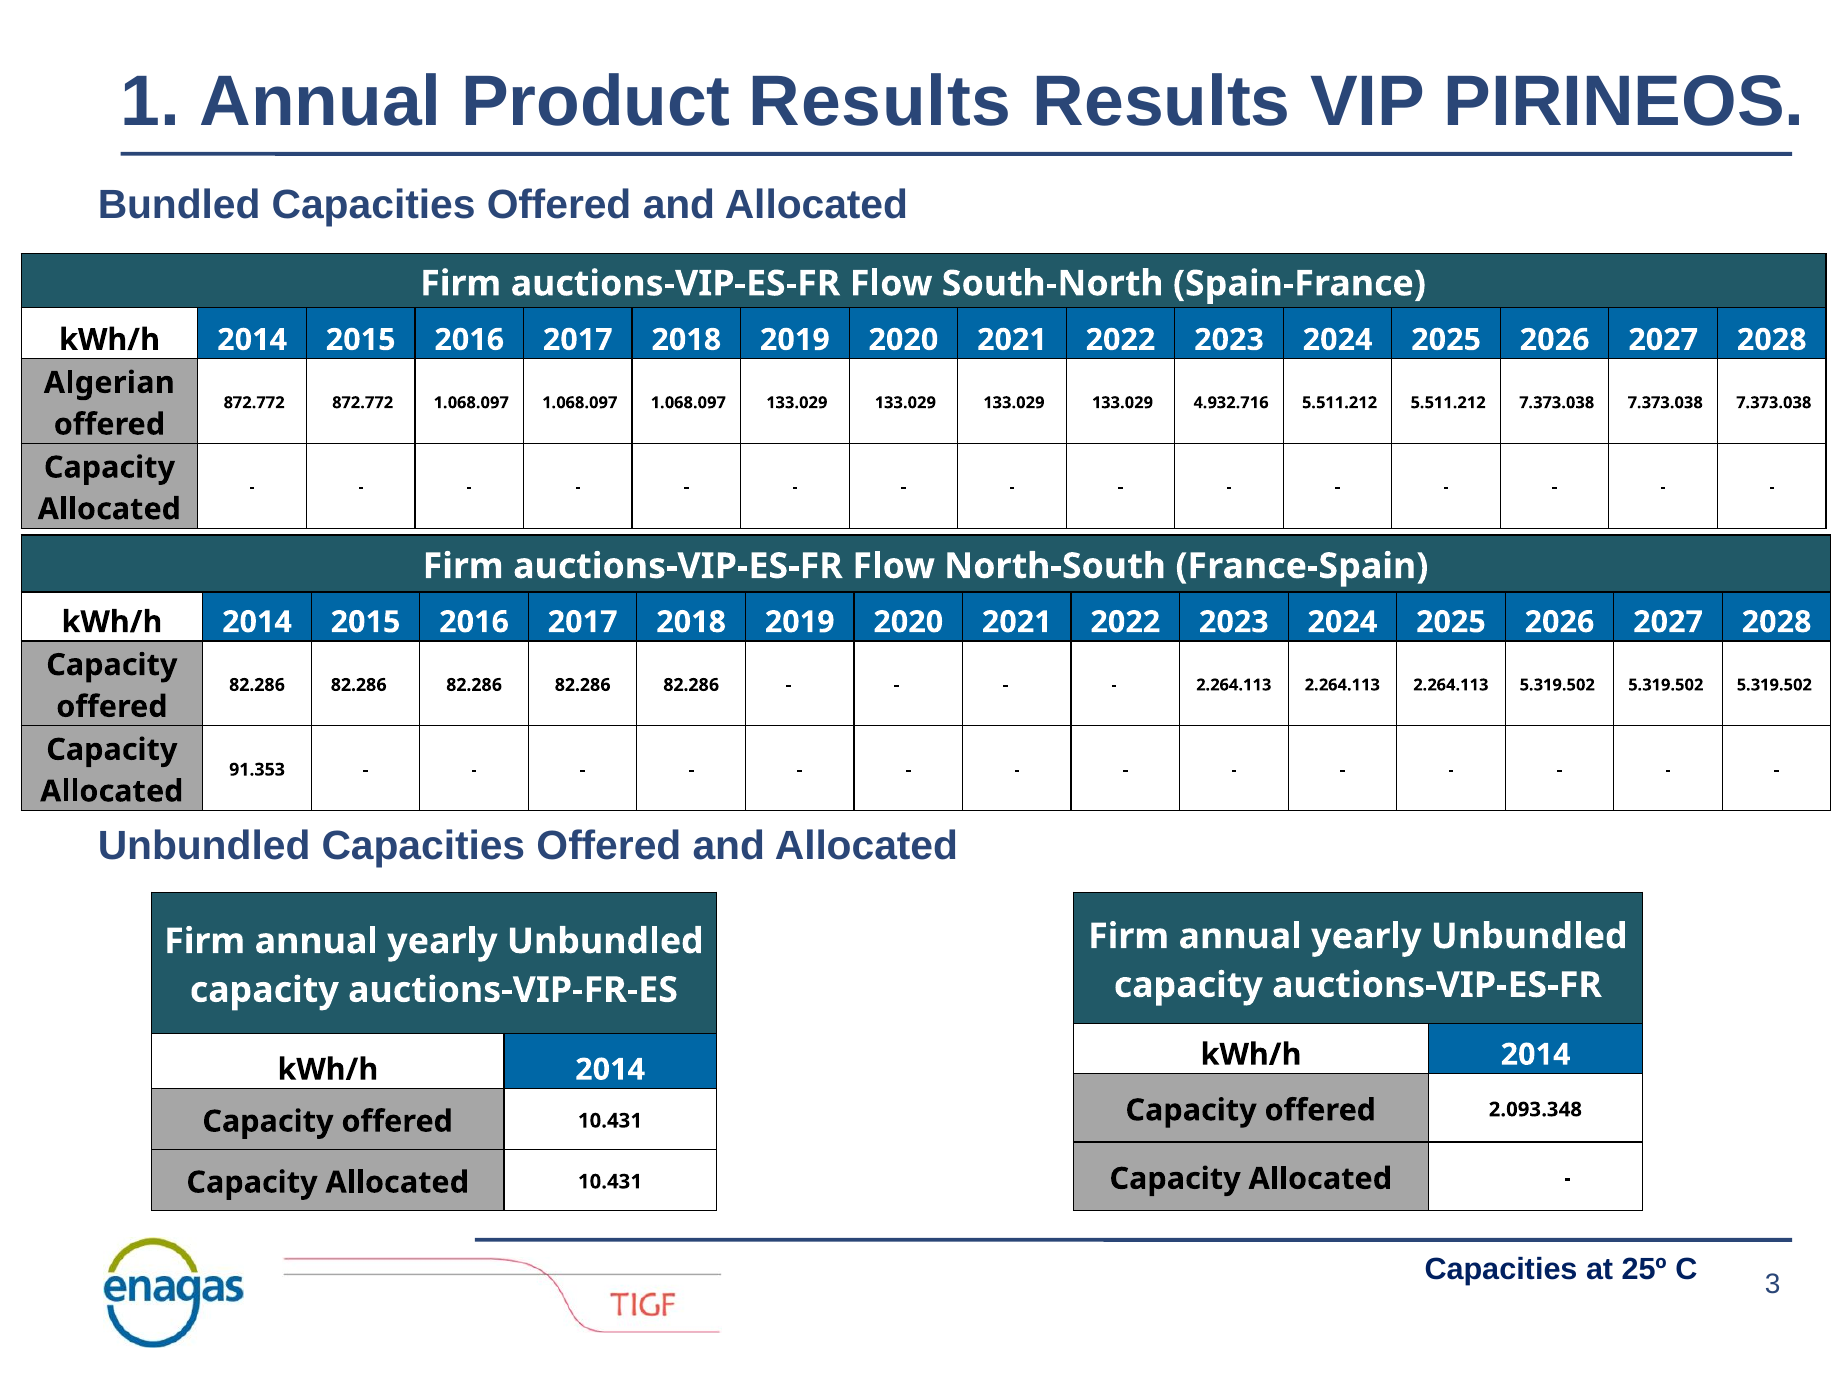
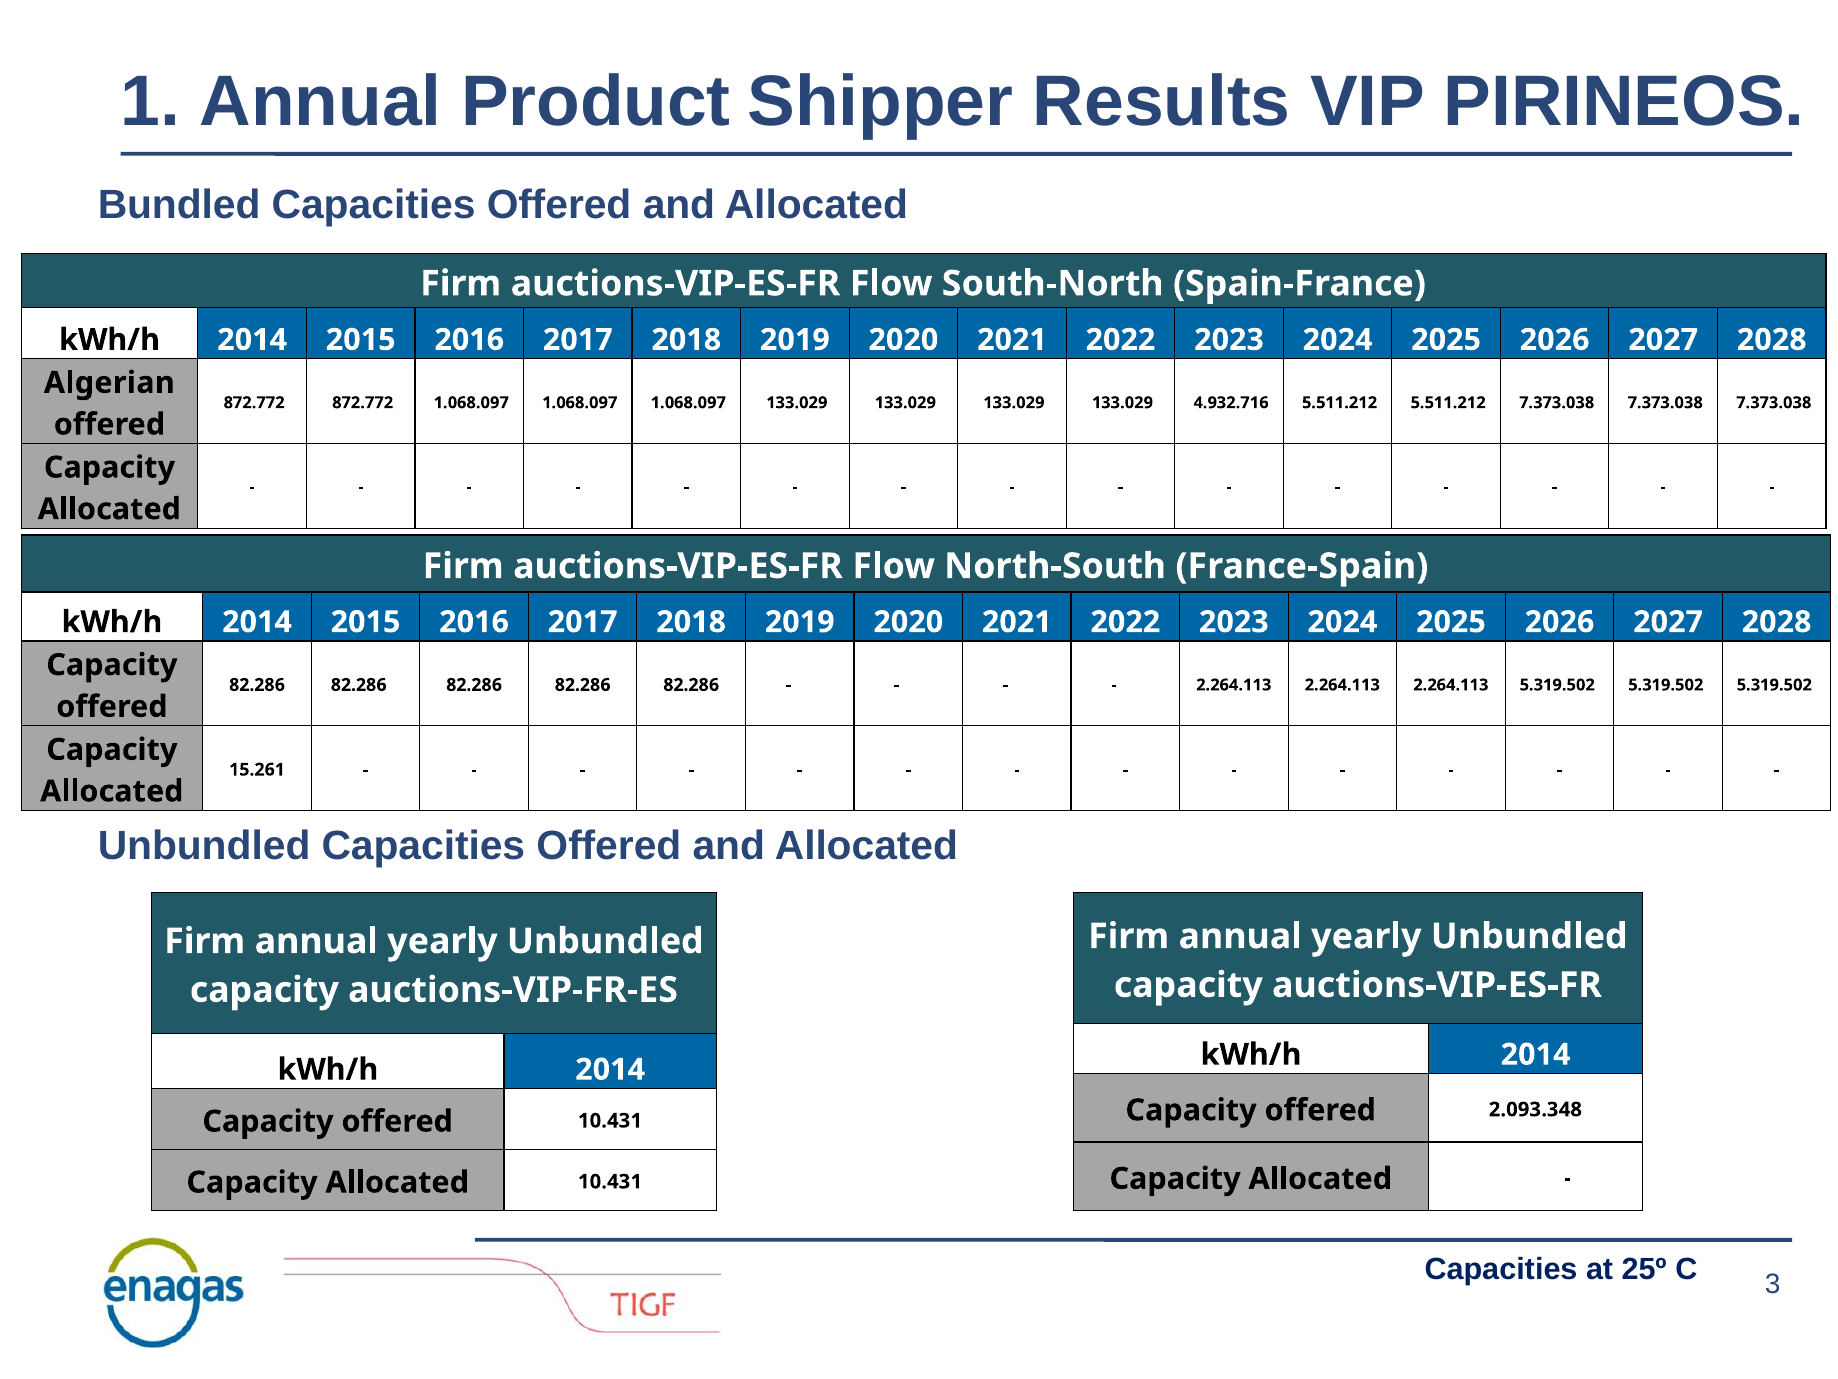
Product Results: Results -> Shipper (881, 102)
91.353: 91.353 -> 15.261 (257, 769)
